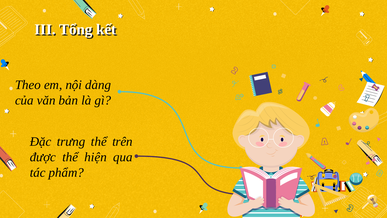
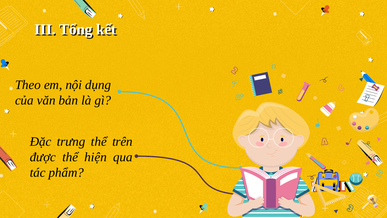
dàng: dàng -> dụng (98, 85)
